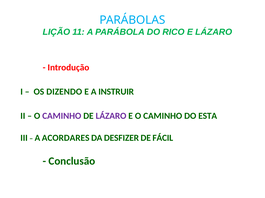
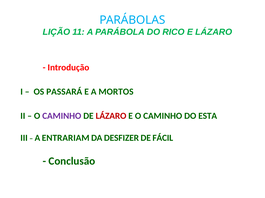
DIZENDO: DIZENDO -> PASSARÁ (64, 92)
INSTRUIR: INSTRUIR -> MORTOS (116, 92)
LÁZARO colour: purple -> red (111, 116)
ACORDARES: ACORDARES -> ENTRARIAM (66, 138)
